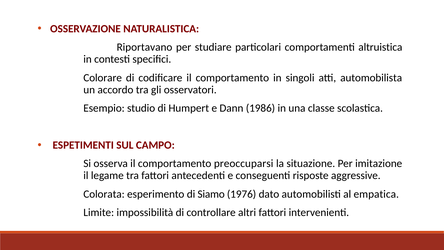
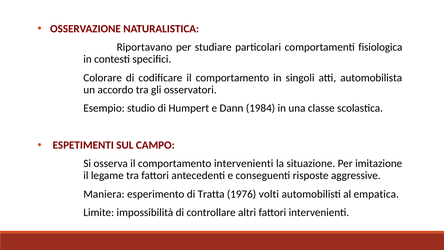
altruistica: altruistica -> fisiologica (380, 47)
1986: 1986 -> 1984 (260, 108)
comportamento preoccuparsi: preoccuparsi -> intervenienti (244, 163)
Colorata: Colorata -> Maniera (104, 194)
Siamo: Siamo -> Tratta (211, 194)
dato: dato -> volti (269, 194)
